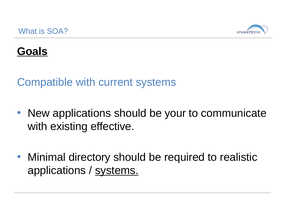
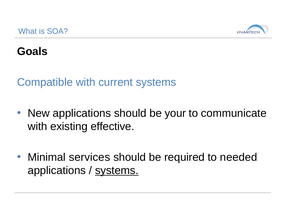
Goals underline: present -> none (32, 51)
directory: directory -> services (89, 157)
realistic: realistic -> needed (239, 157)
